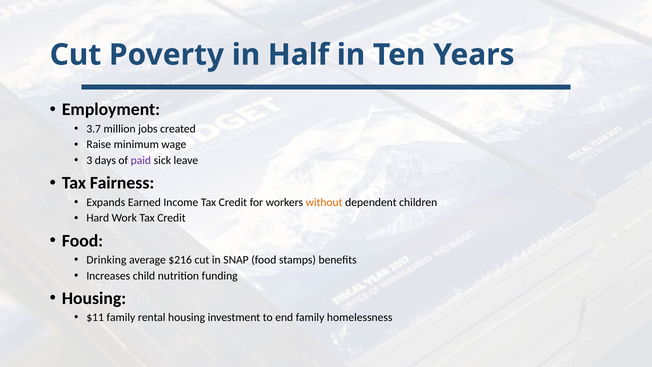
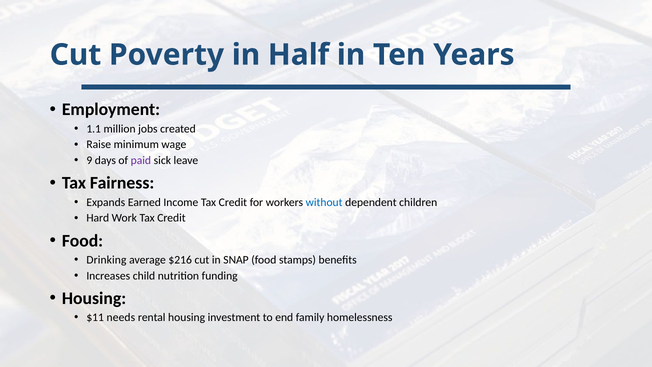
3.7: 3.7 -> 1.1 (94, 129)
3: 3 -> 9 (89, 160)
without colour: orange -> blue (324, 202)
$11 family: family -> needs (121, 317)
